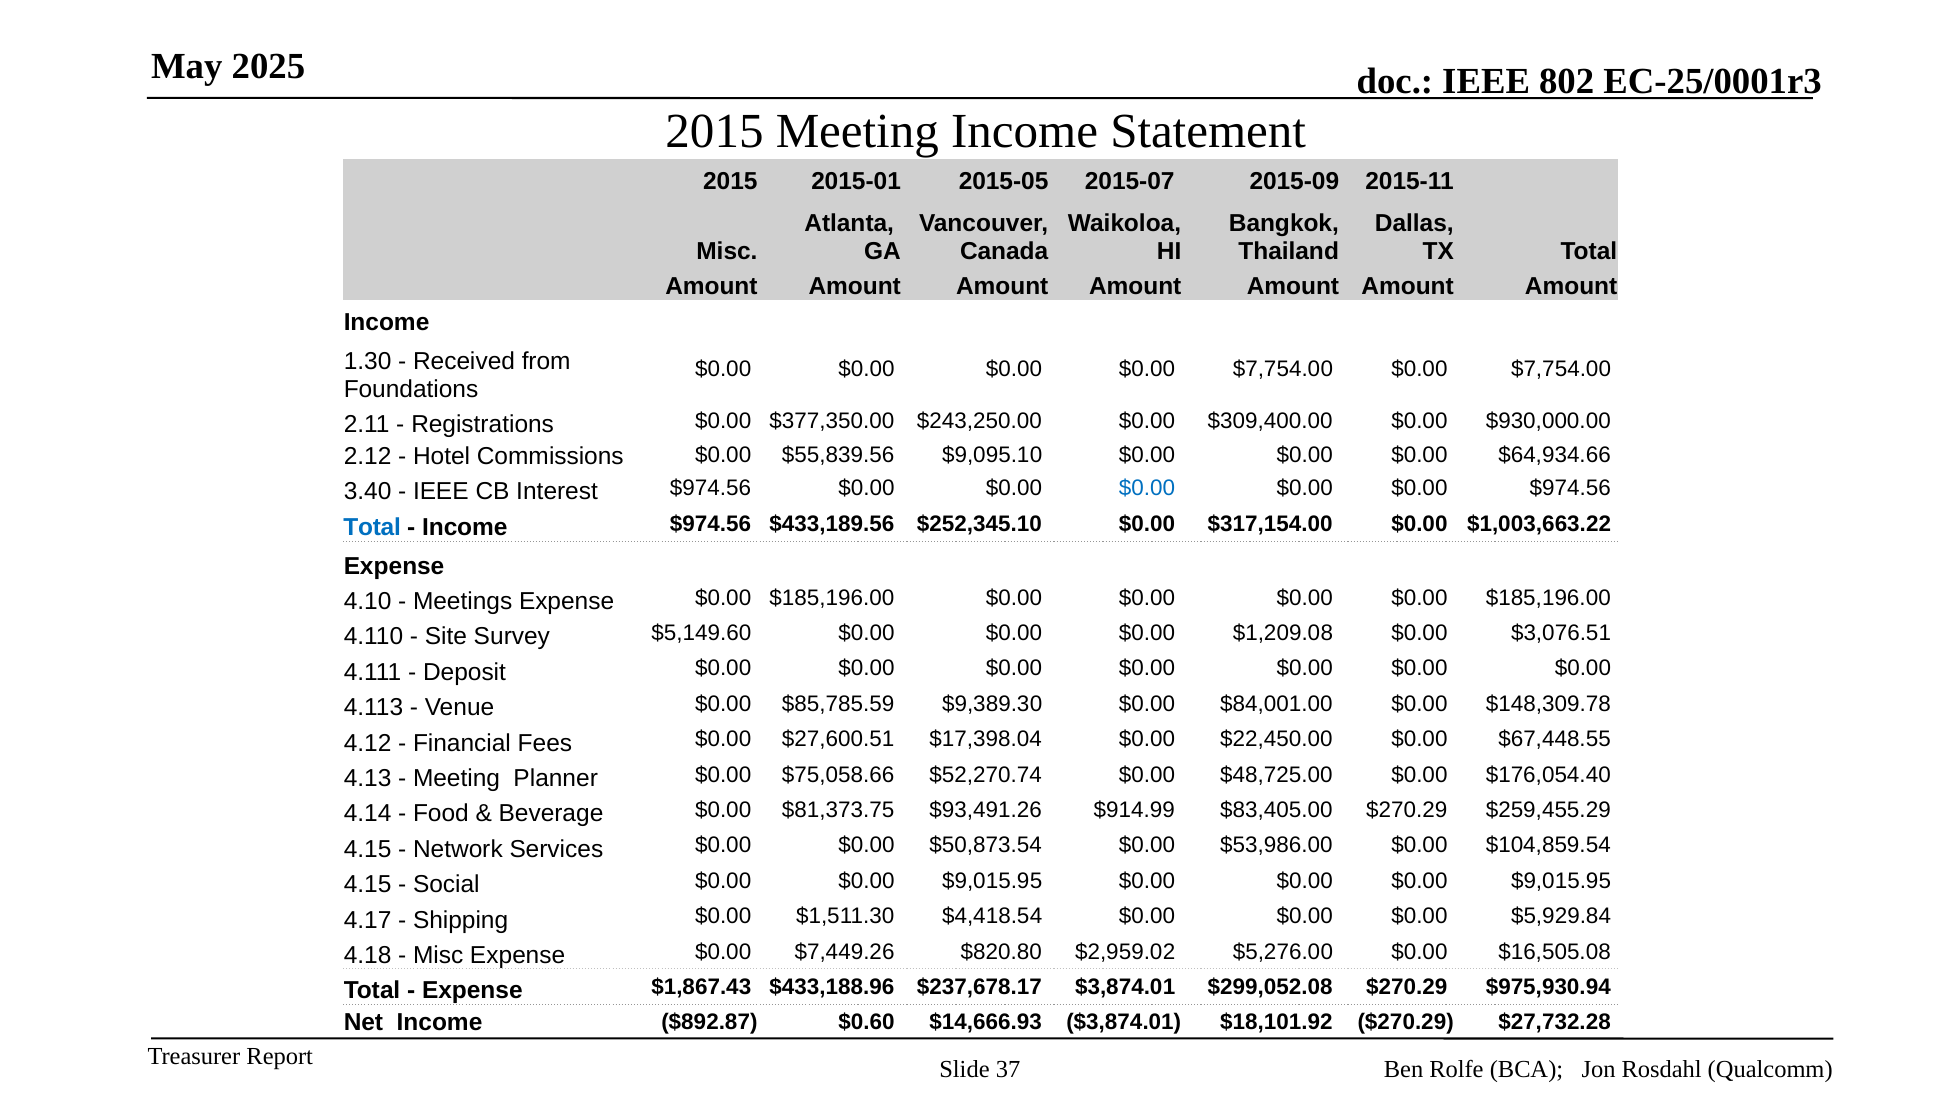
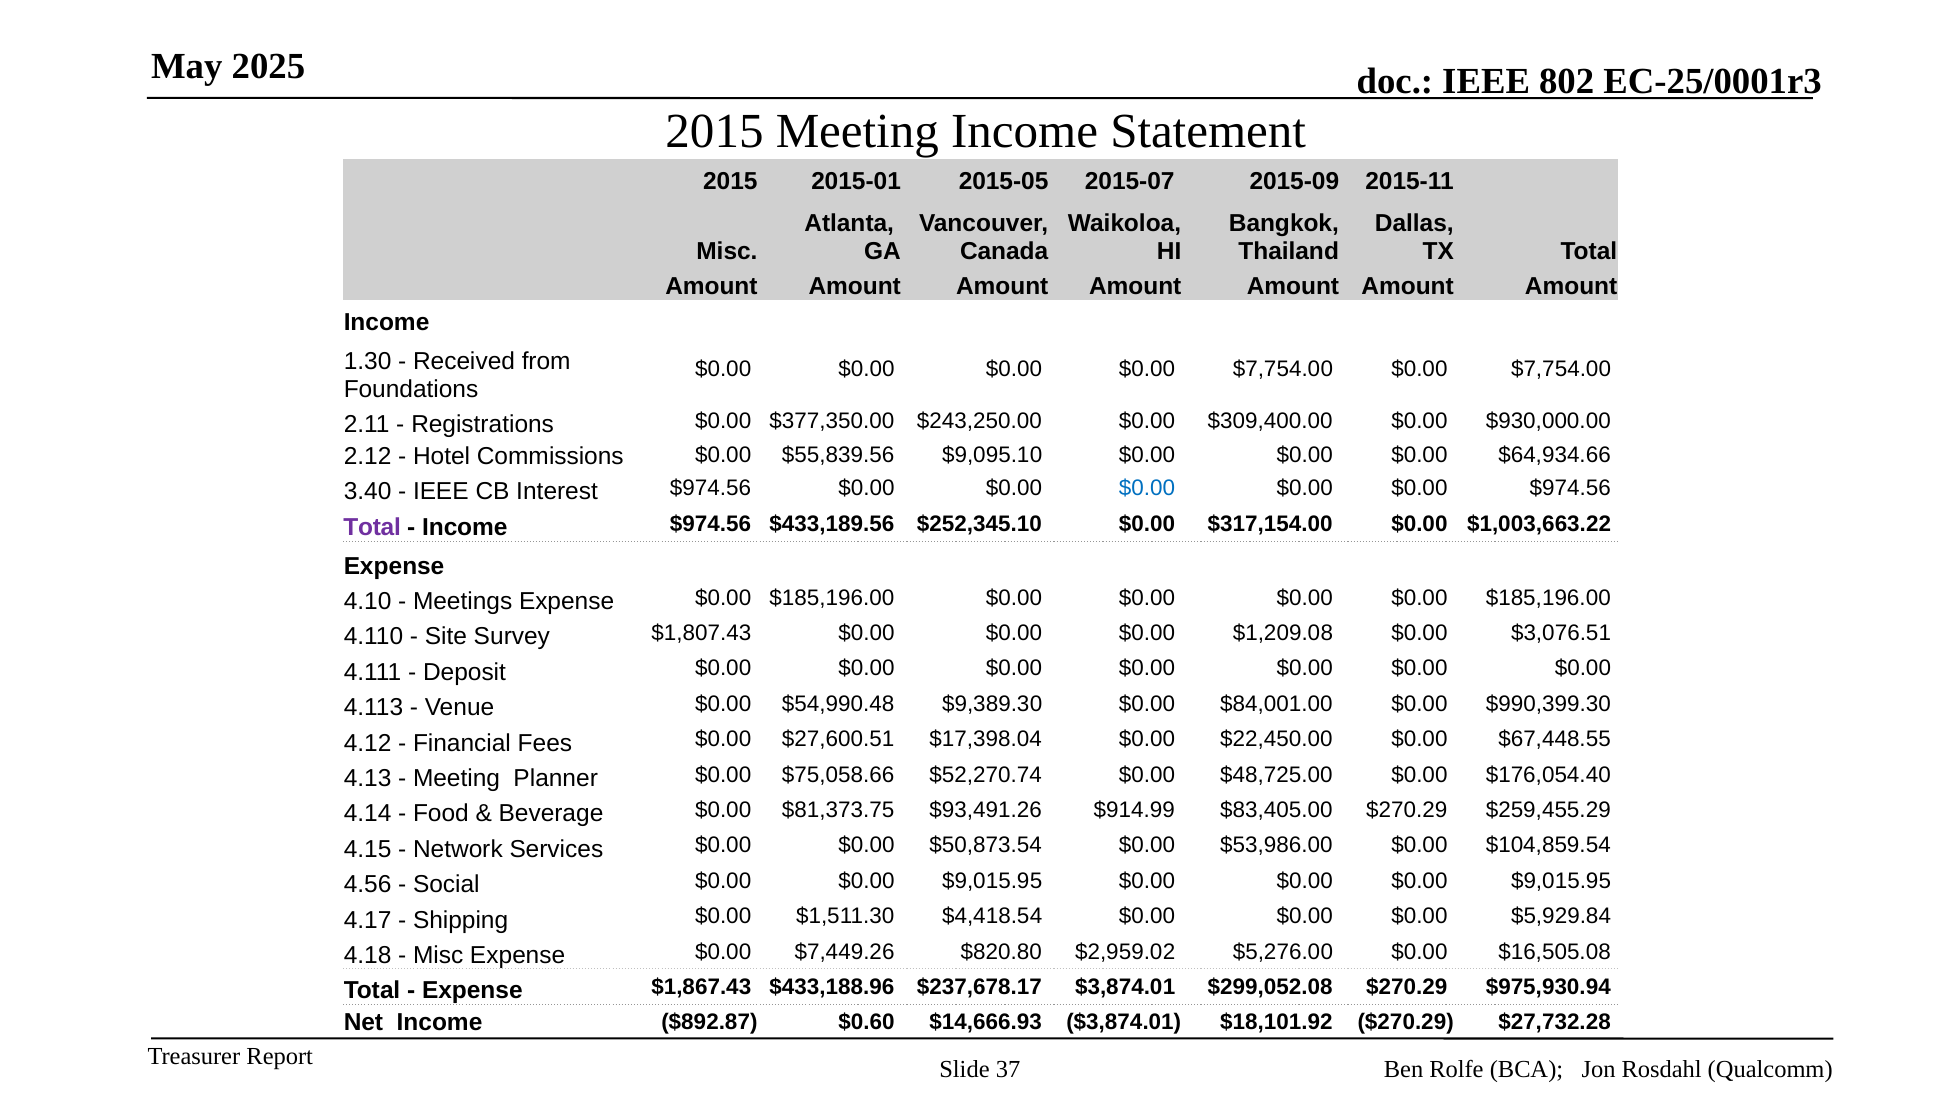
Total colour: blue -> purple (372, 528)
$5,149.60: $5,149.60 -> $1,807.43 (701, 633)
$85,785.59: $85,785.59 -> $54,990.48 (838, 704)
$148,309.78: $148,309.78 -> $990,399.30 (1548, 704)
4.15: 4.15 -> 4.56 (368, 885)
